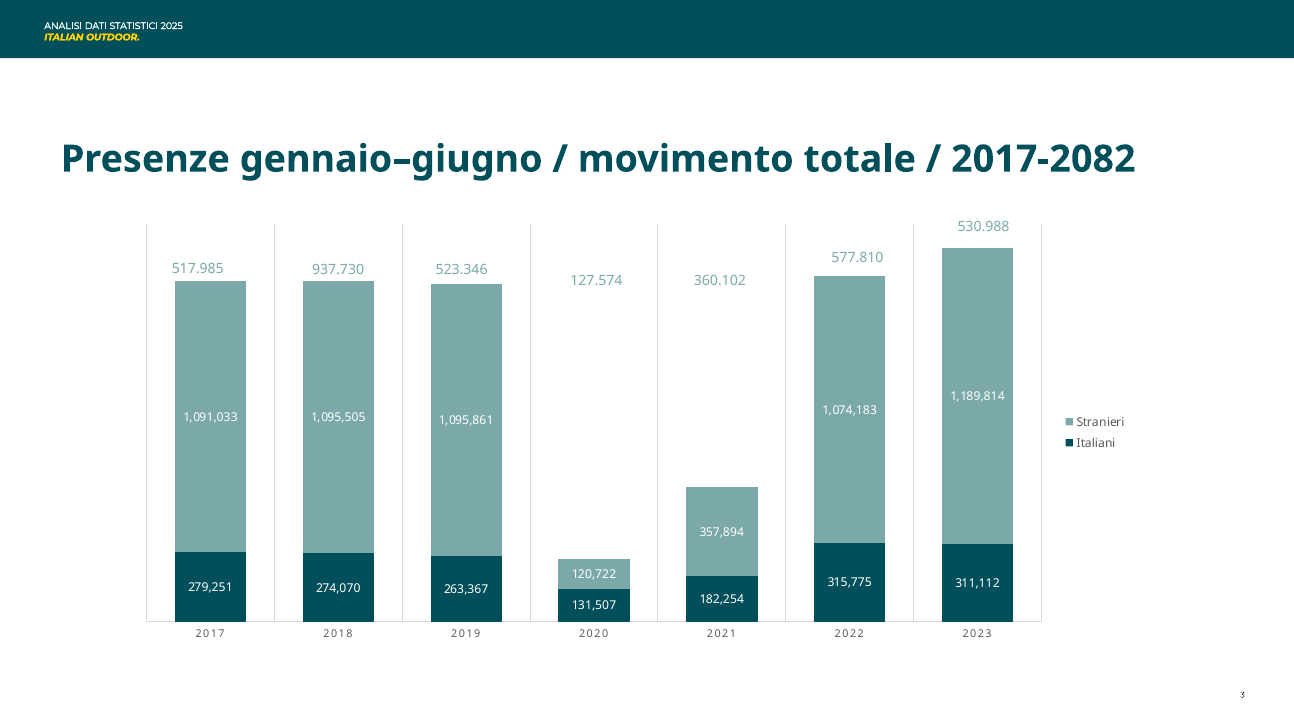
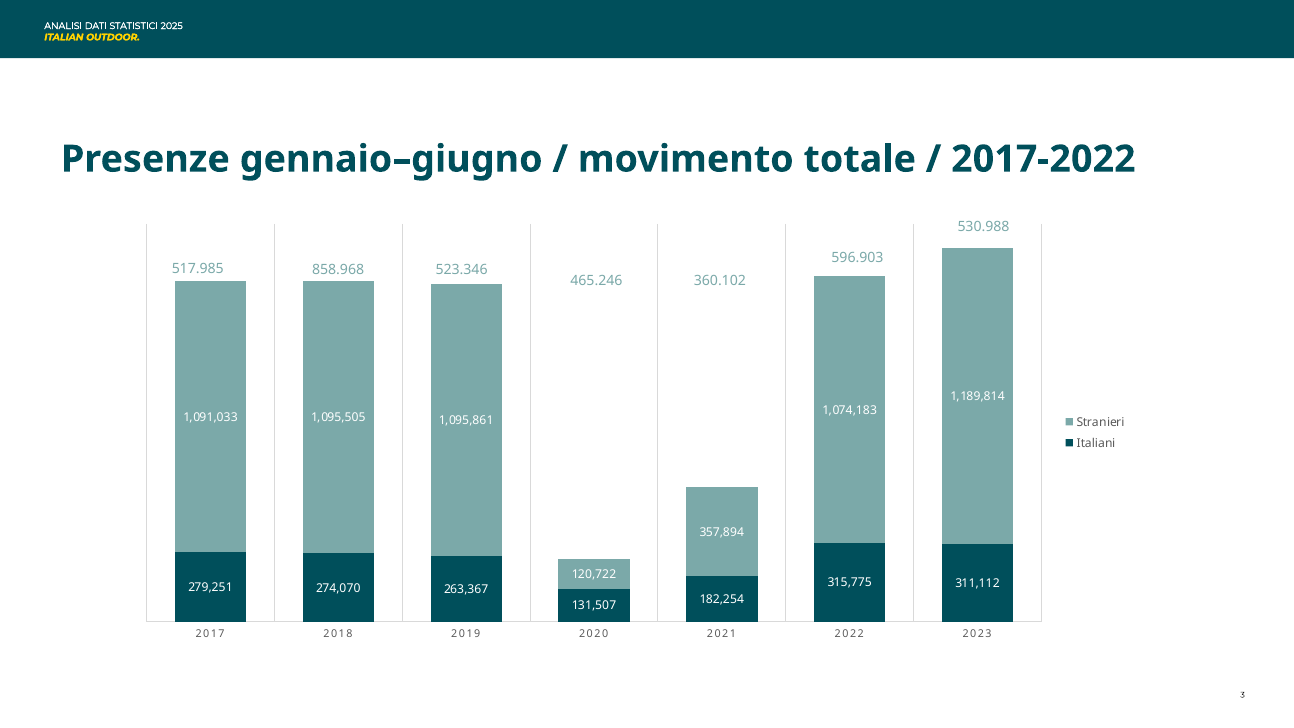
2017-2082: 2017-2082 -> 2017-2022 (1043, 159)
577.810: 577.810 -> 596.903 (857, 258)
937.730: 937.730 -> 858.968 (338, 270)
127.574: 127.574 -> 465.246 (596, 280)
